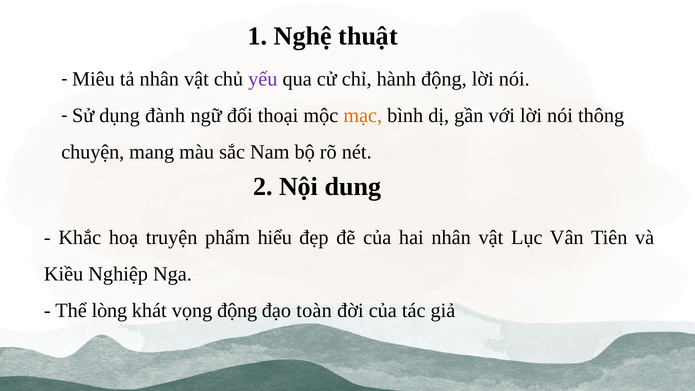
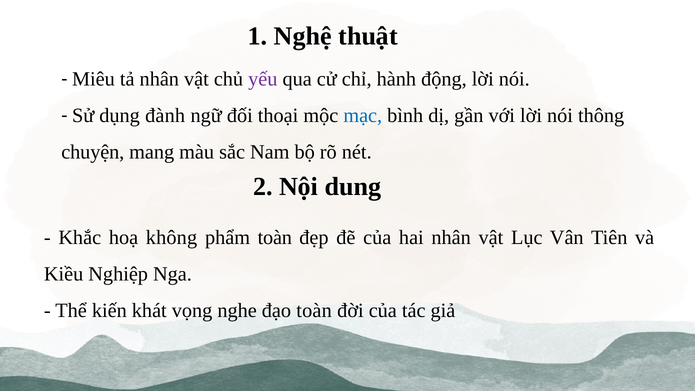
mạc colour: orange -> blue (363, 116)
truyện: truyện -> không (172, 237)
phẩm hiểu: hiểu -> toàn (275, 237)
lòng: lòng -> kiến (109, 310)
vọng động: động -> nghe (237, 310)
